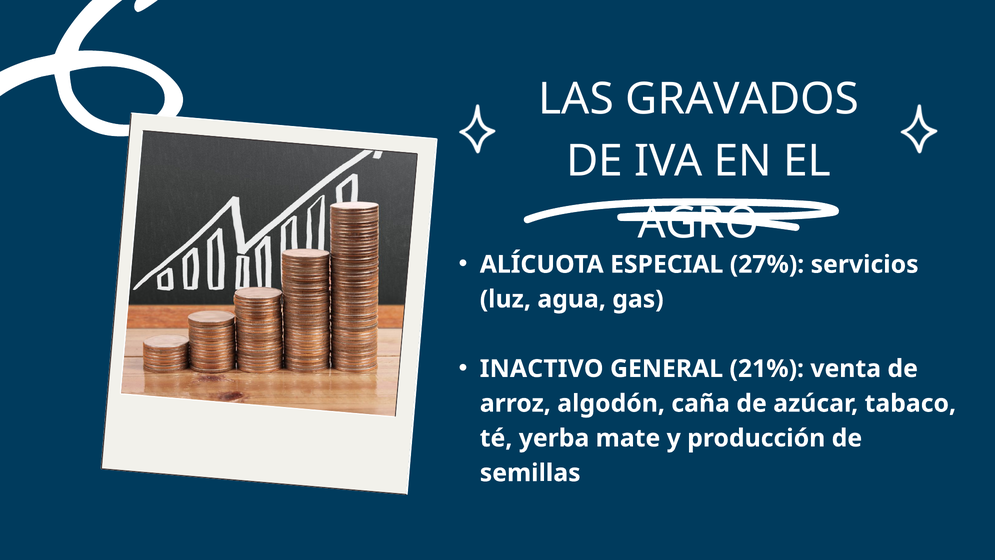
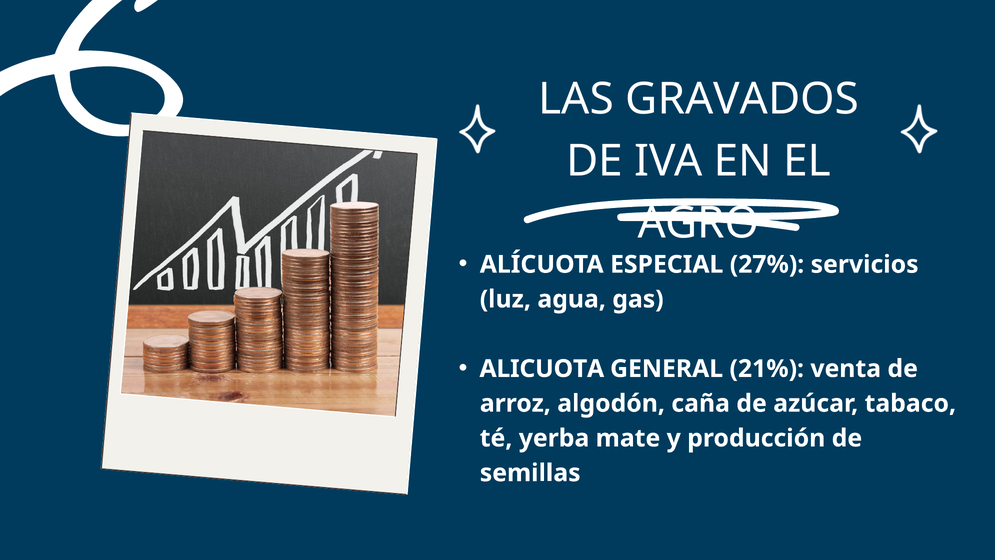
INACTIVO: INACTIVO -> ALICUOTA (542, 369)
